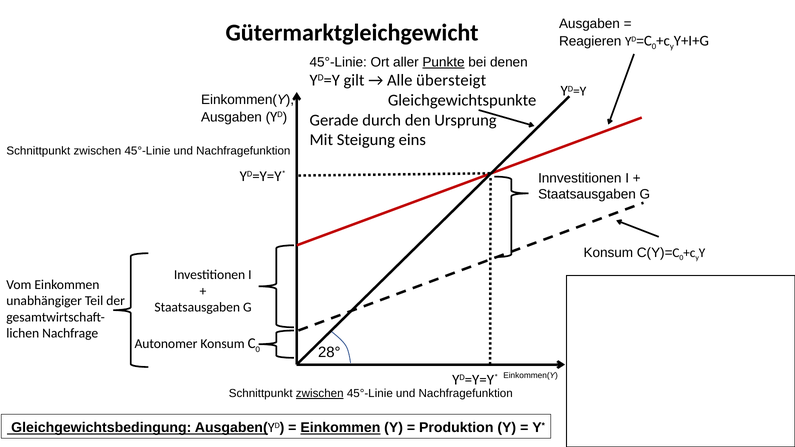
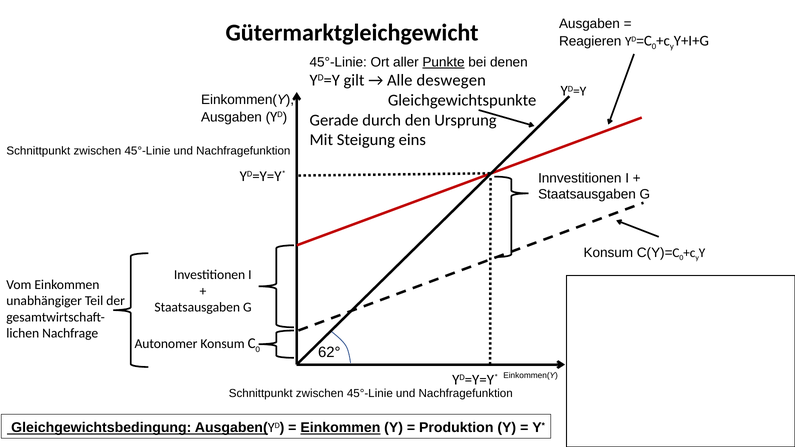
übersteigt: übersteigt -> deswegen (451, 80)
28°: 28° -> 62° (329, 353)
zwischen underline: present -> none (320, 394)
